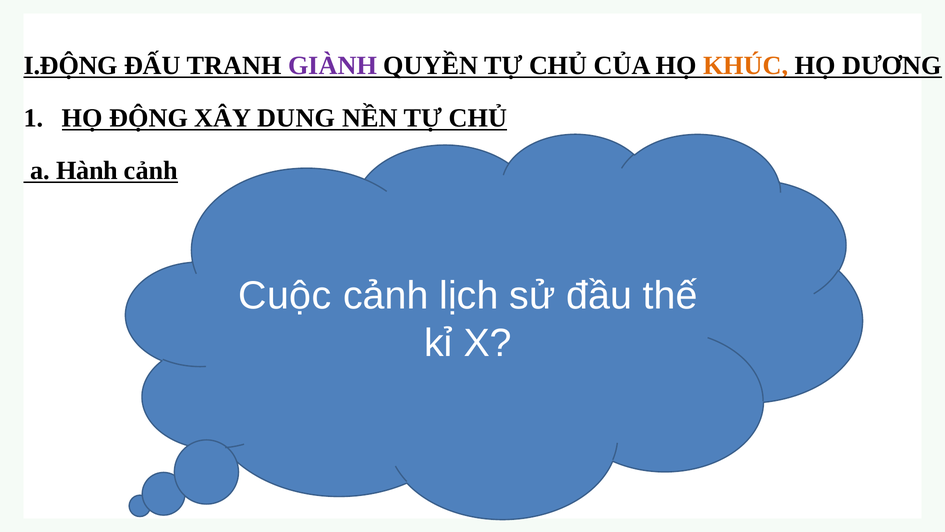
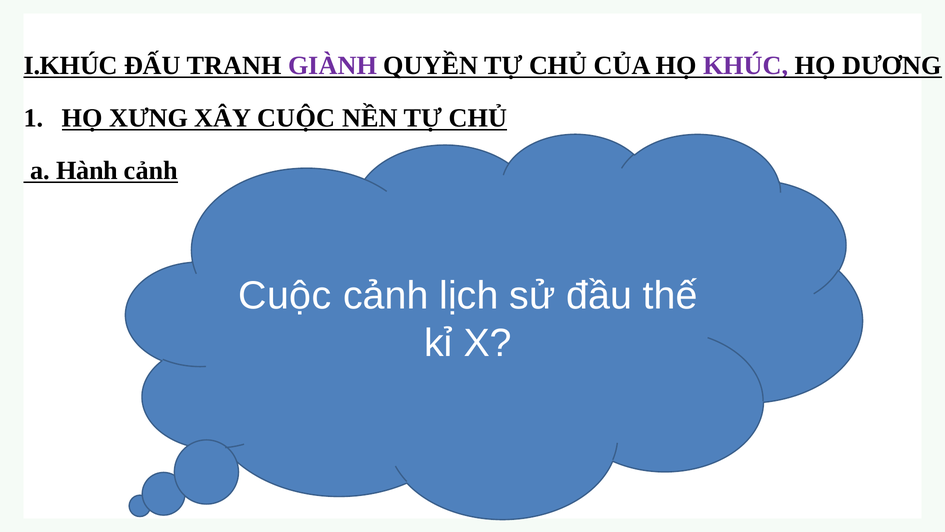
I.ĐỘNG: I.ĐỘNG -> I.KHÚC (71, 65)
KHÚC colour: orange -> purple (746, 65)
ĐỘNG: ĐỘNG -> XƯNG (149, 118)
XÂY DUNG: DUNG -> CUỘC (296, 118)
